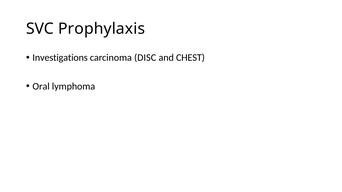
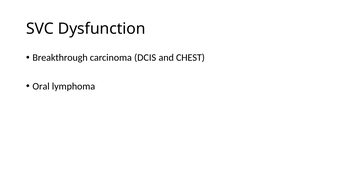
Prophylaxis: Prophylaxis -> Dysfunction (102, 29)
Investigations: Investigations -> Breakthrough (60, 58)
DISC: DISC -> DCIS (145, 58)
